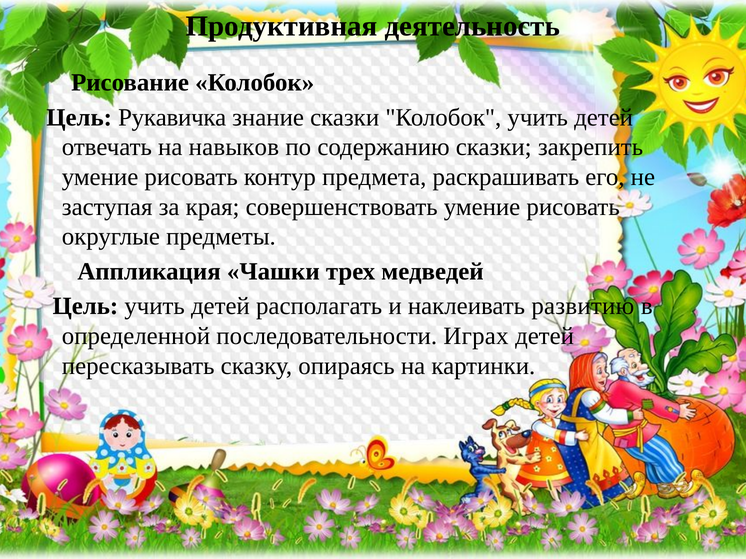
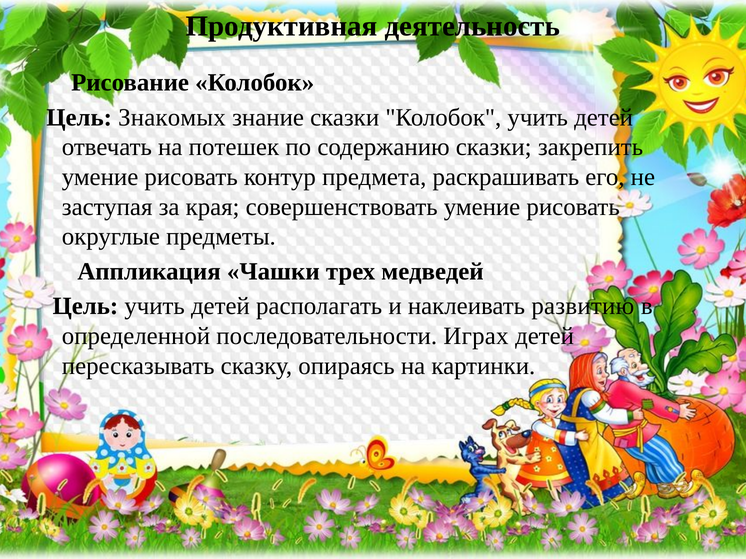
Рукавичка: Рукавичка -> Знакомых (172, 118)
навыков: навыков -> потешек (234, 147)
